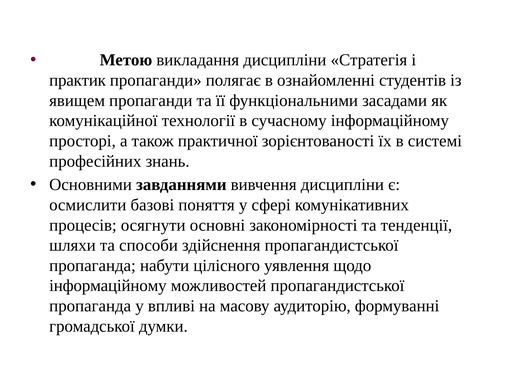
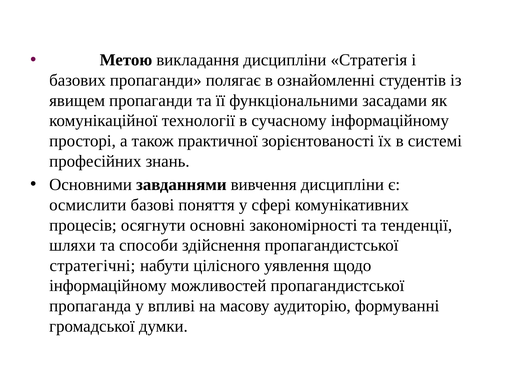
практик: практик -> базових (77, 80)
пропаганда: пропаганда -> стратегічні (92, 265)
